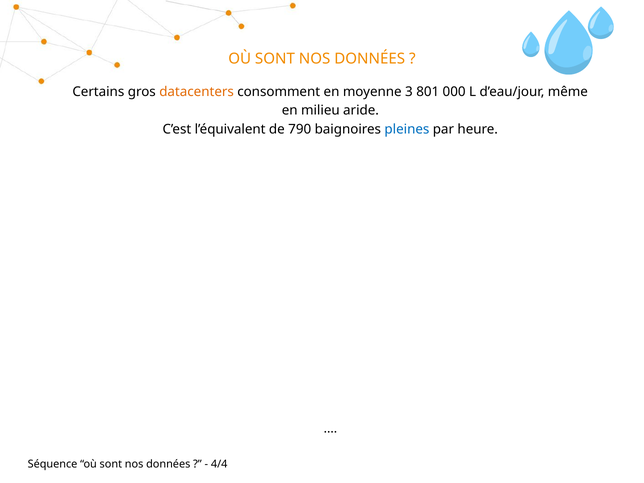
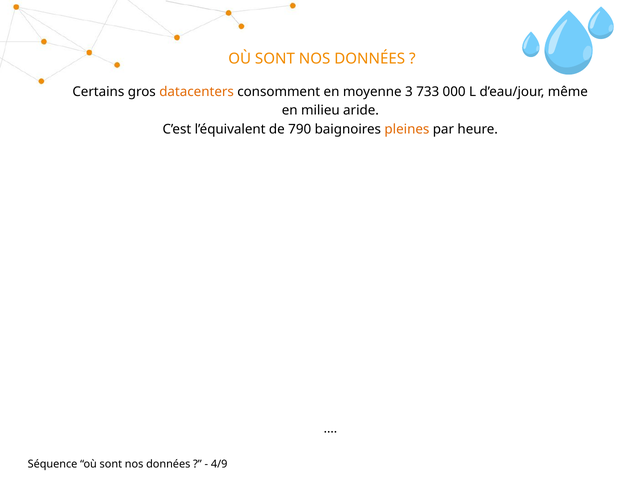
801: 801 -> 733 (428, 92)
pleines colour: blue -> orange (407, 129)
4/4: 4/4 -> 4/9 (219, 464)
